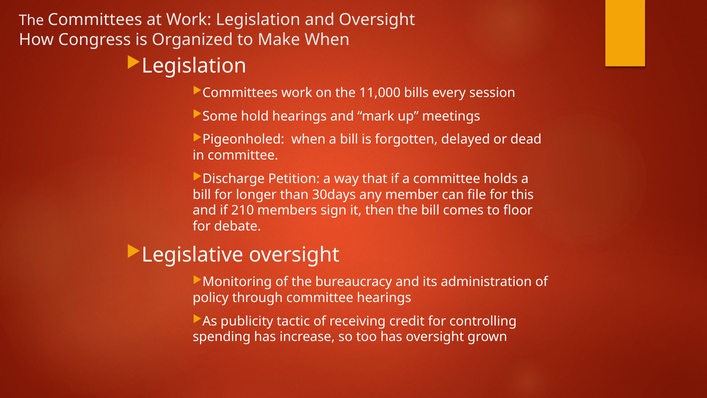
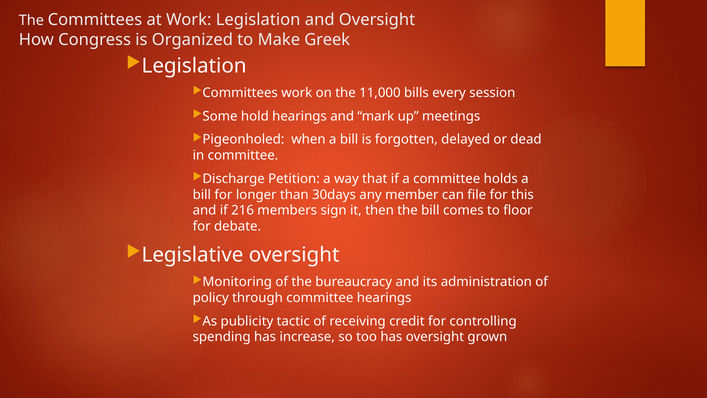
Make When: When -> Greek (327, 40)
210: 210 -> 216 (243, 210)
